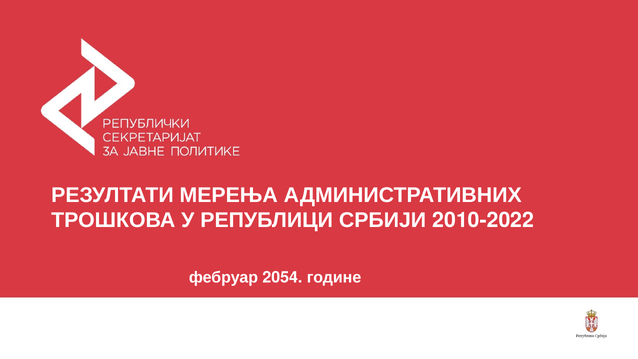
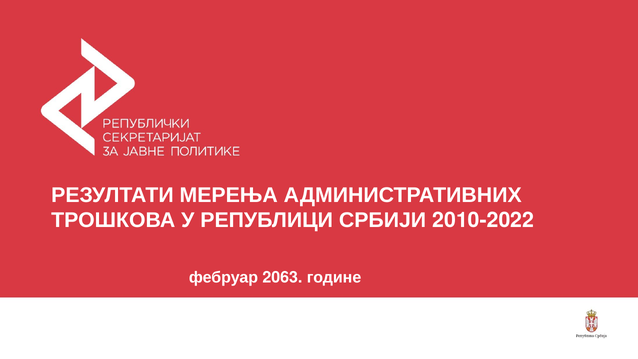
2054: 2054 -> 2063 (282, 277)
